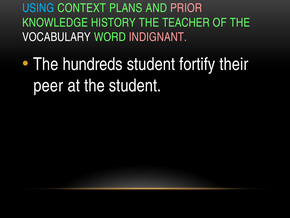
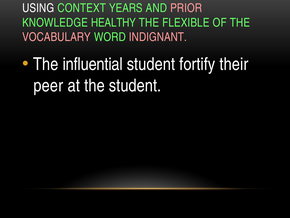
USING colour: light blue -> white (38, 8)
PLANS: PLANS -> YEARS (126, 8)
HISTORY: HISTORY -> HEALTHY (113, 23)
TEACHER: TEACHER -> FLEXIBLE (186, 23)
VOCABULARY colour: white -> pink (57, 37)
hundreds: hundreds -> influential (93, 64)
